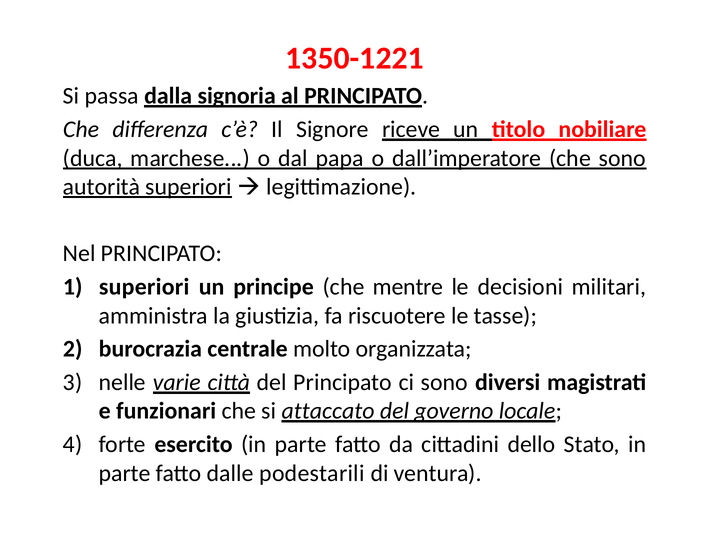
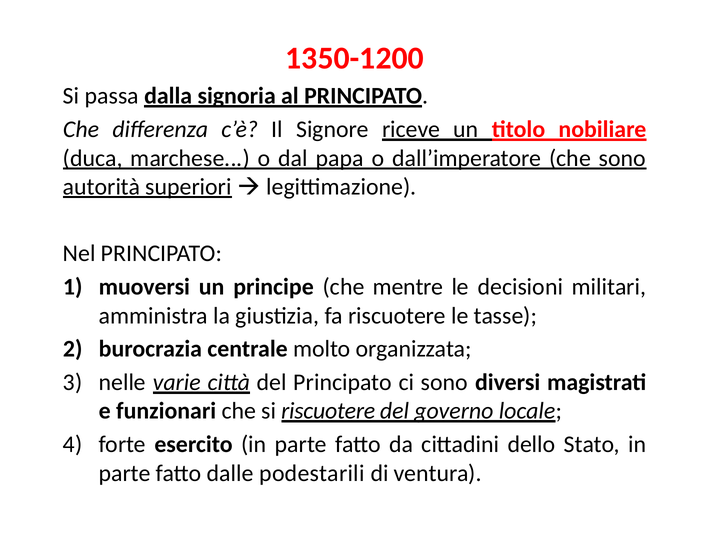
1350-1221: 1350-1221 -> 1350-1200 (355, 58)
superiori: superiori -> muoversi (144, 287)
si attaccato: attaccato -> riscuotere (328, 411)
